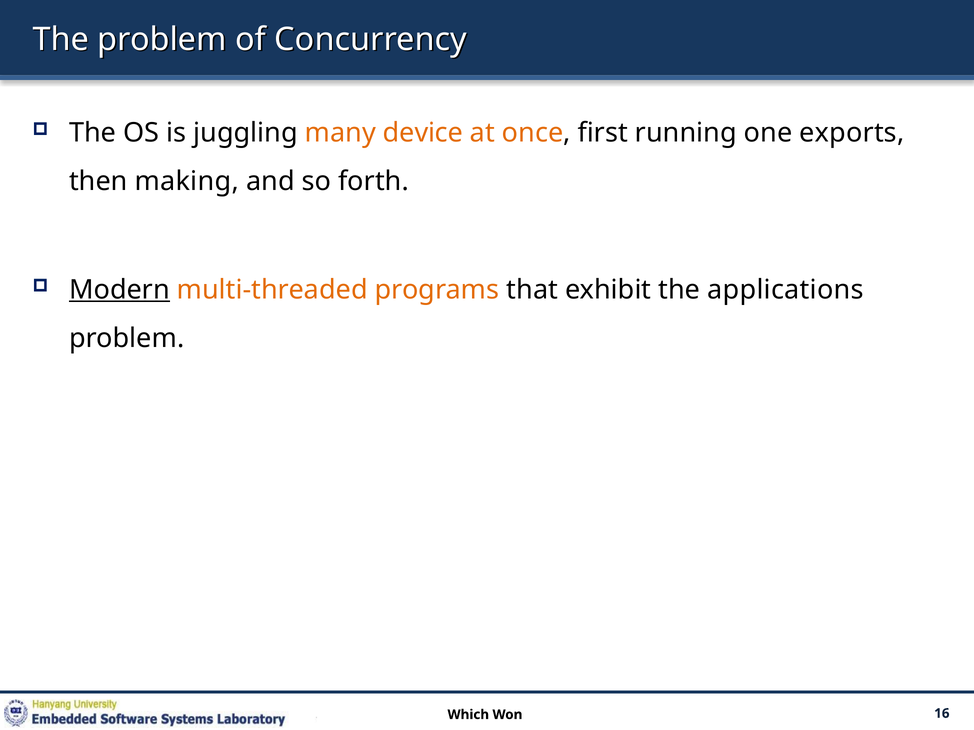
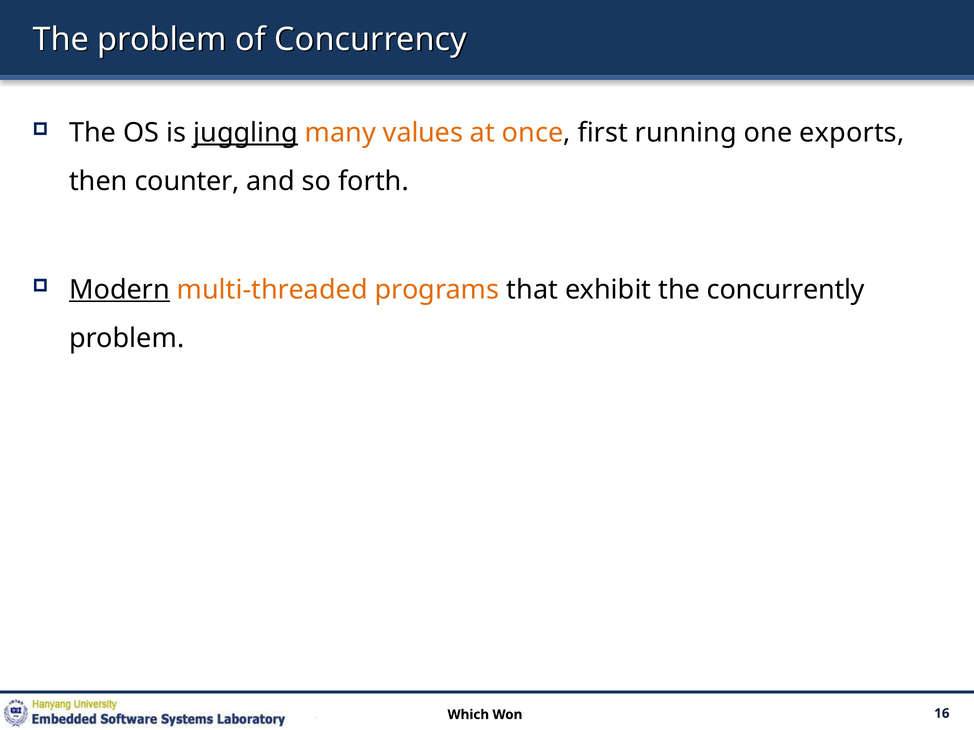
juggling underline: none -> present (246, 133)
device: device -> values (423, 133)
making: making -> counter (187, 182)
applications: applications -> concurrently (786, 290)
